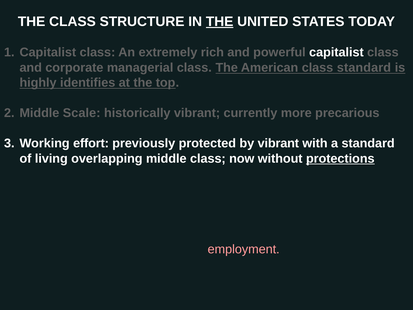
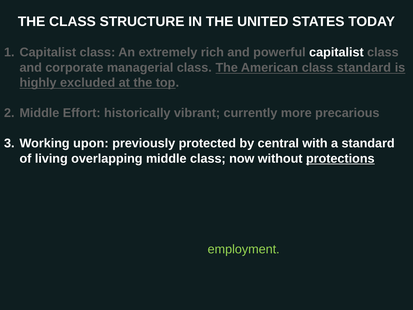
THE underline: present -> none (220, 22)
identifies: identifies -> excluded (88, 83)
Scale: Scale -> Effort (82, 113)
effort: effort -> upon (91, 143)
by vibrant: vibrant -> central (278, 143)
employment colour: pink -> light green (244, 249)
